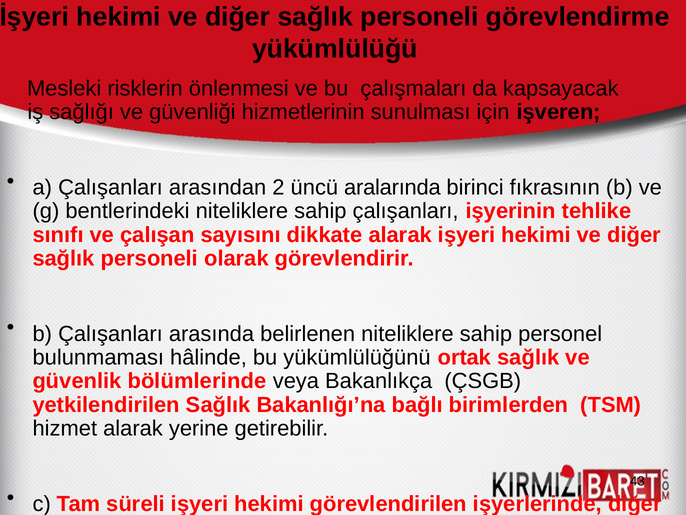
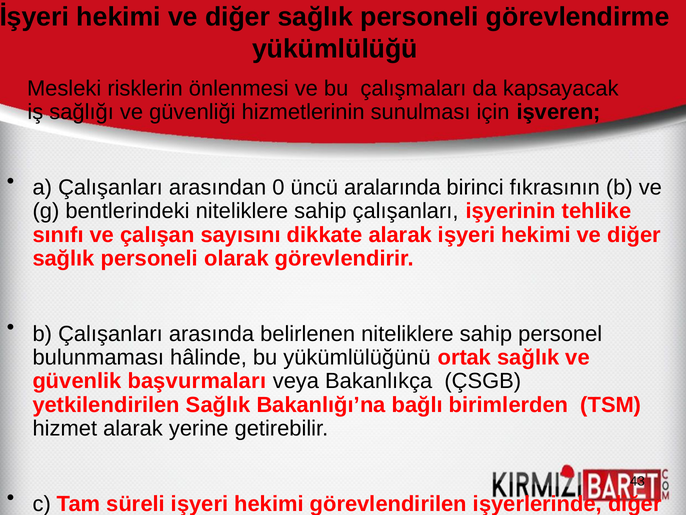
2: 2 -> 0 (278, 187)
bölümlerinde: bölümlerinde -> başvurmaları (197, 381)
